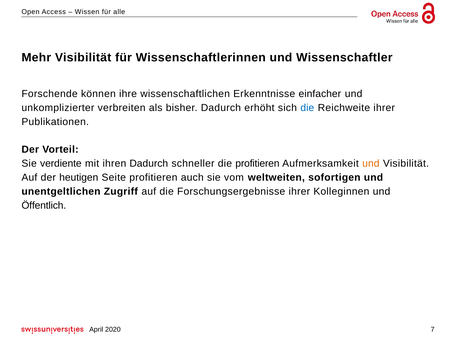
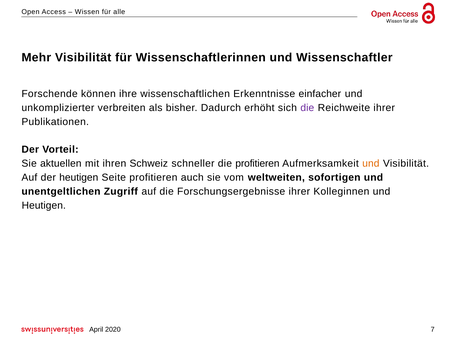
die colour: blue -> purple (307, 108)
verdiente: verdiente -> aktuellen (61, 164)
ihren Dadurch: Dadurch -> Schweiz (149, 164)
Öffentlich: Öffentlich -> Heutigen (44, 205)
